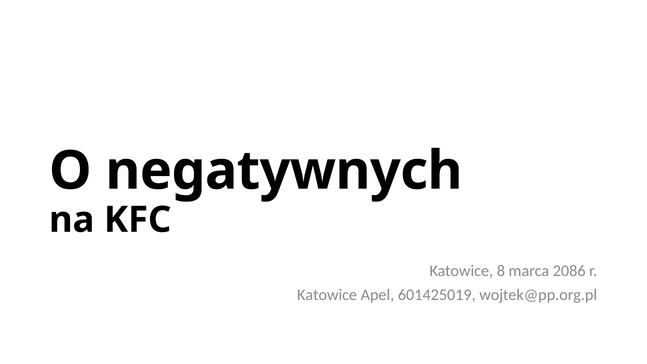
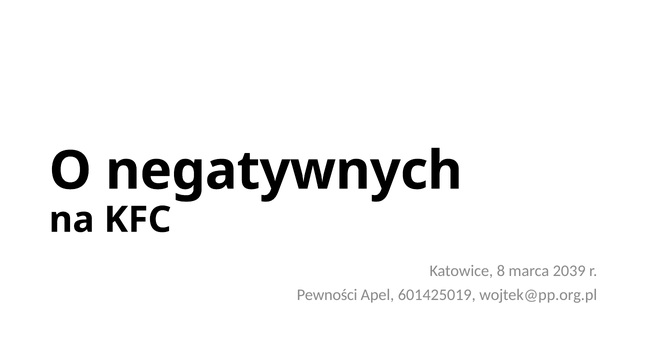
2086: 2086 -> 2039 (569, 271)
Katowice: Katowice -> Pewności (327, 295)
